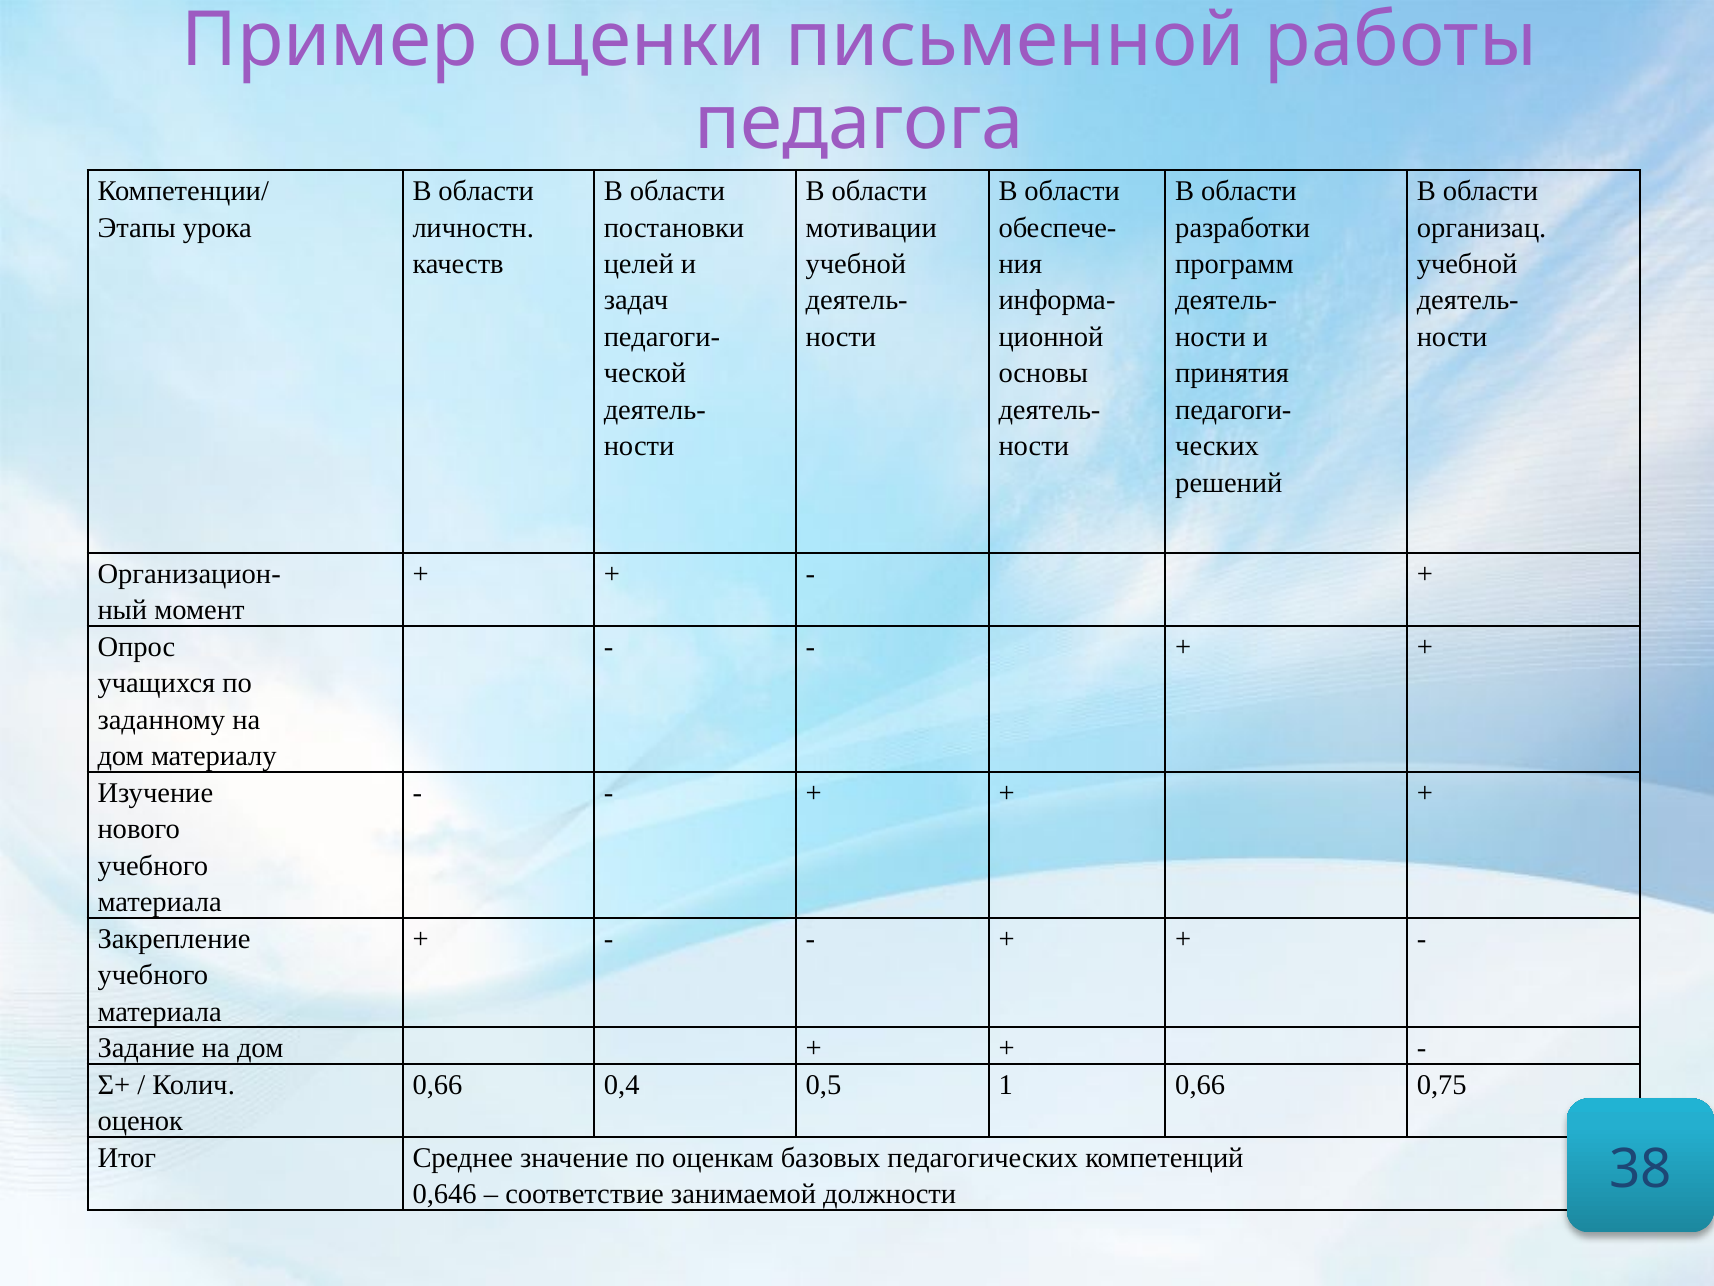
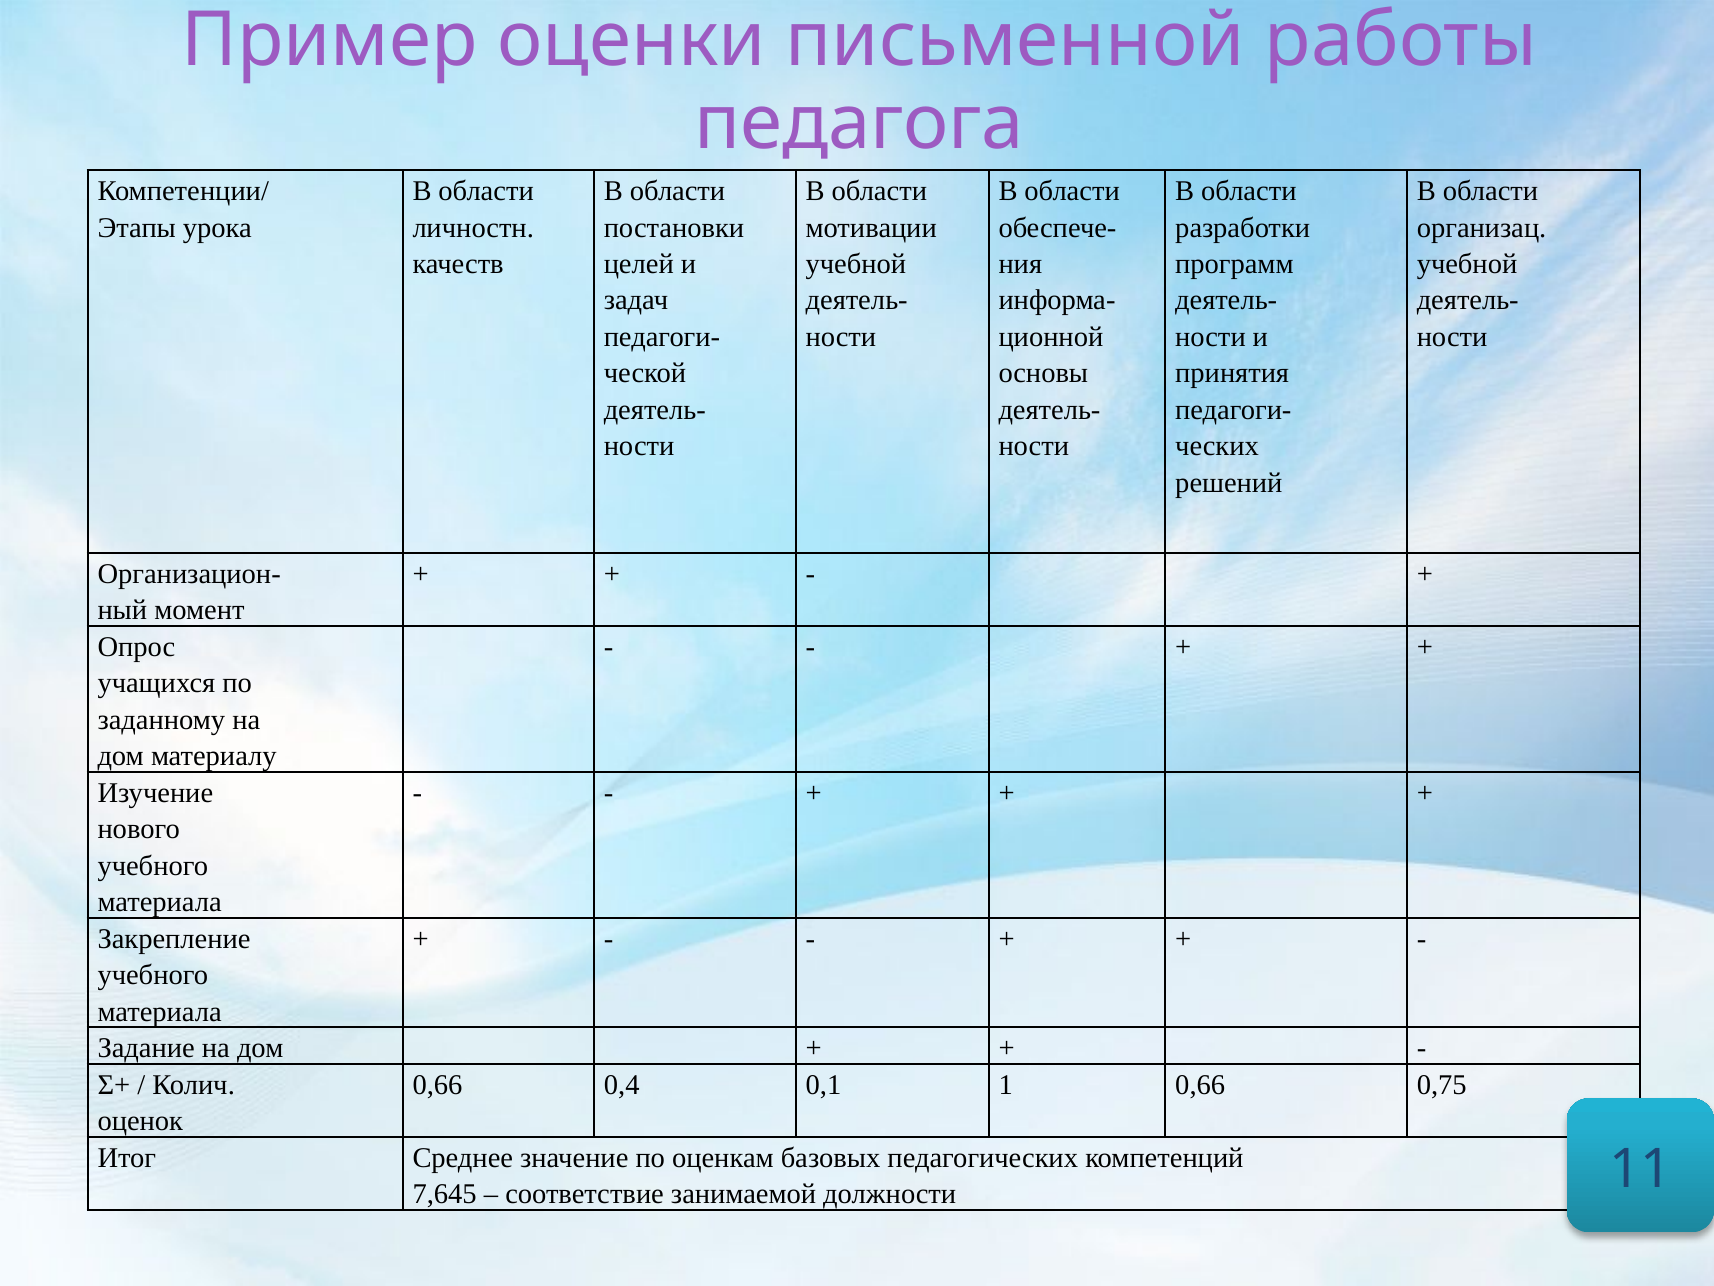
0,5: 0,5 -> 0,1 (824, 1084)
0,646: 0,646 -> 7,645 (445, 1194)
38: 38 -> 11 (1640, 1169)
